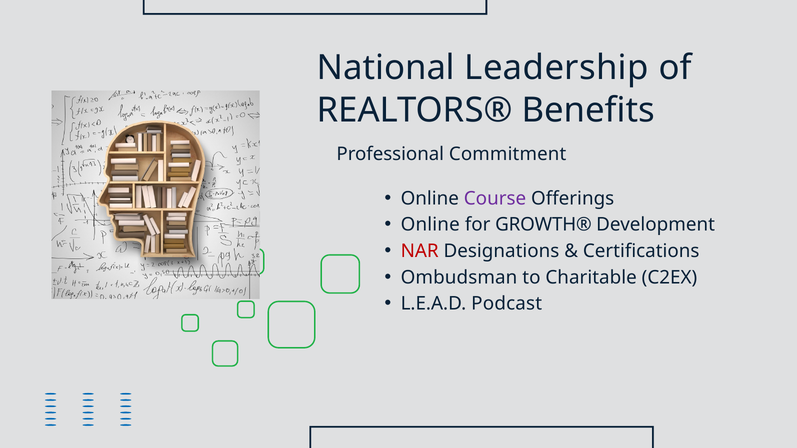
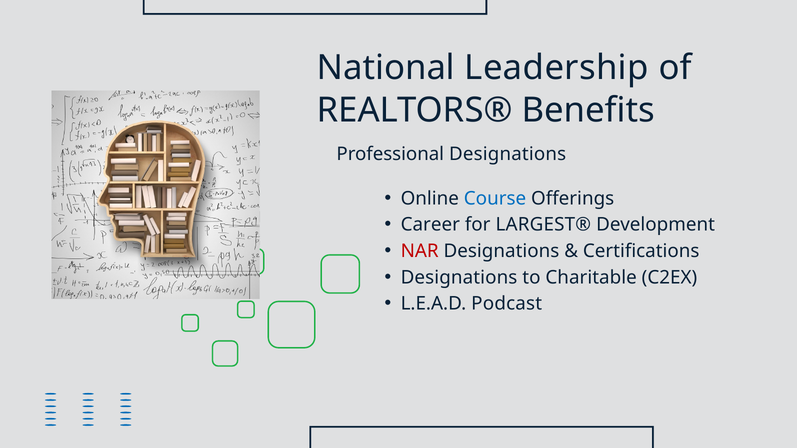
Professional Commitment: Commitment -> Designations (508, 154)
Course colour: purple -> blue (495, 198)
Online: Online -> Career (430, 225)
GROWTH®: GROWTH® -> LARGEST® (543, 225)
Ombudsman: Ombudsman -> Designations (459, 278)
